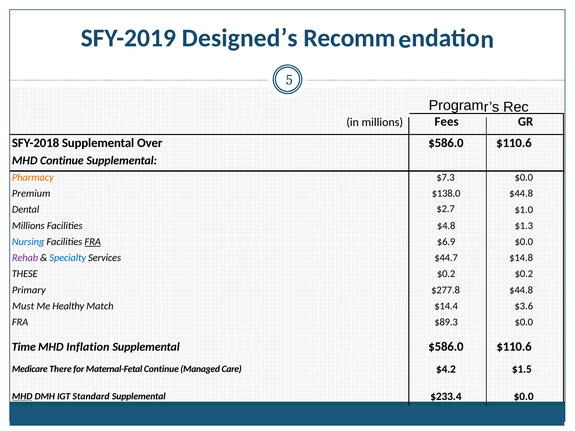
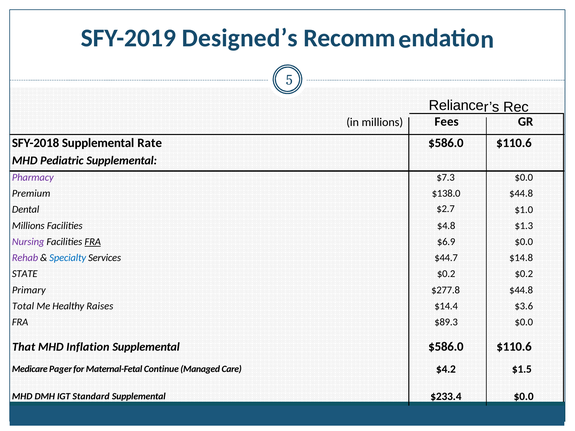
Program: Program -> Reliance (456, 105)
Over: Over -> Rate (150, 143)
MHD Continue: Continue -> Pediatric (62, 161)
Pharmacy colour: orange -> purple (33, 178)
Nursing colour: blue -> purple (28, 242)
THESE: THESE -> STATE (25, 274)
Must: Must -> Total (23, 306)
Match: Match -> Raises (100, 306)
Time: Time -> That (24, 347)
There: There -> Pager (61, 369)
MHD underline: present -> none (22, 397)
